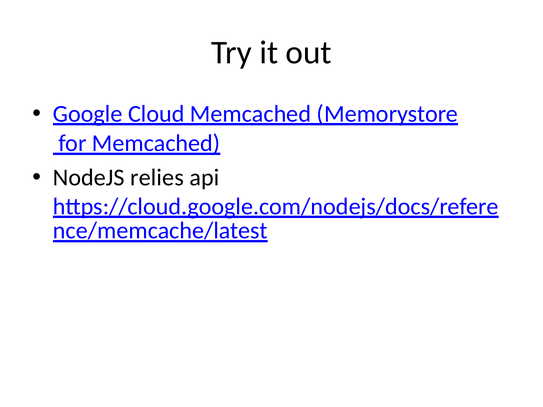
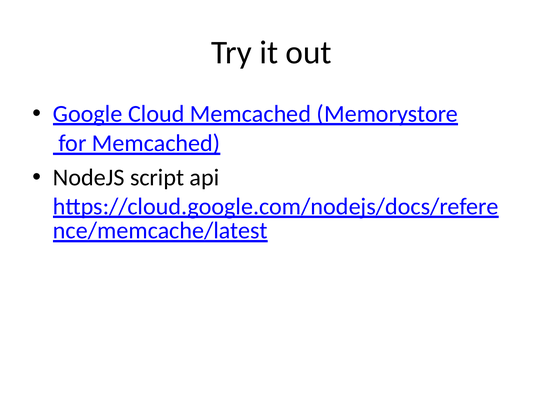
relies: relies -> script (157, 178)
